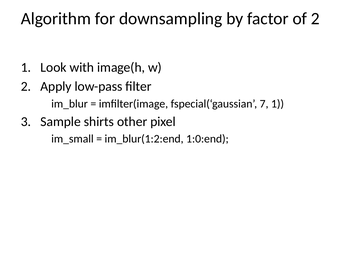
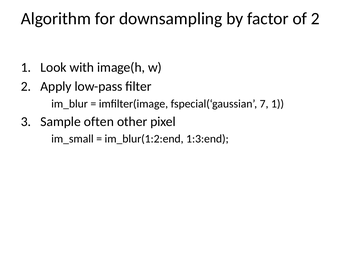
shirts: shirts -> often (99, 122)
1:0:end: 1:0:end -> 1:3:end (207, 139)
